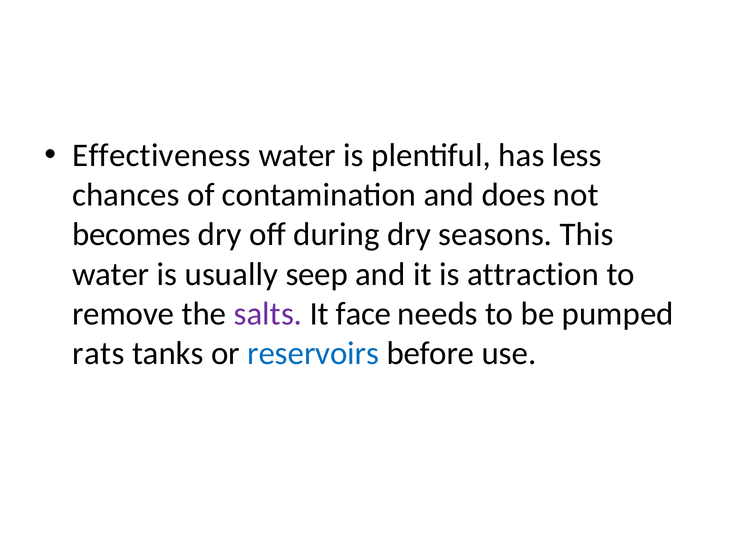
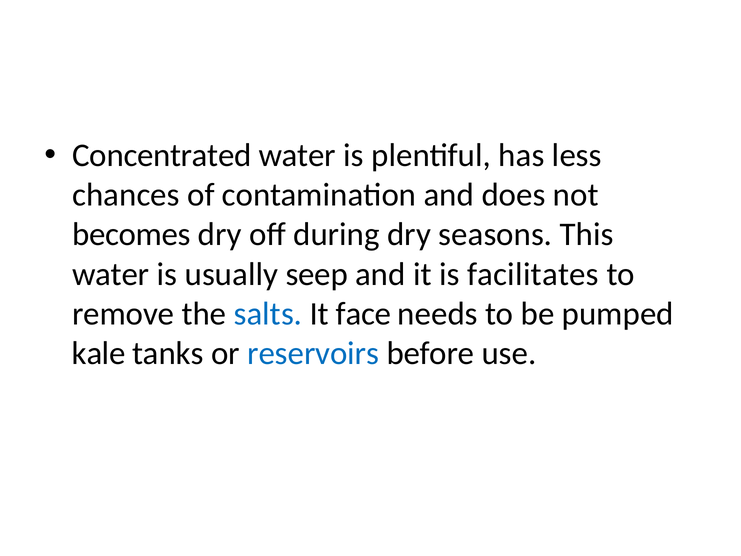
Effectiveness: Effectiveness -> Concentrated (162, 155)
attraction: attraction -> facilitates (533, 274)
salts colour: purple -> blue (268, 314)
rats: rats -> kale (99, 353)
